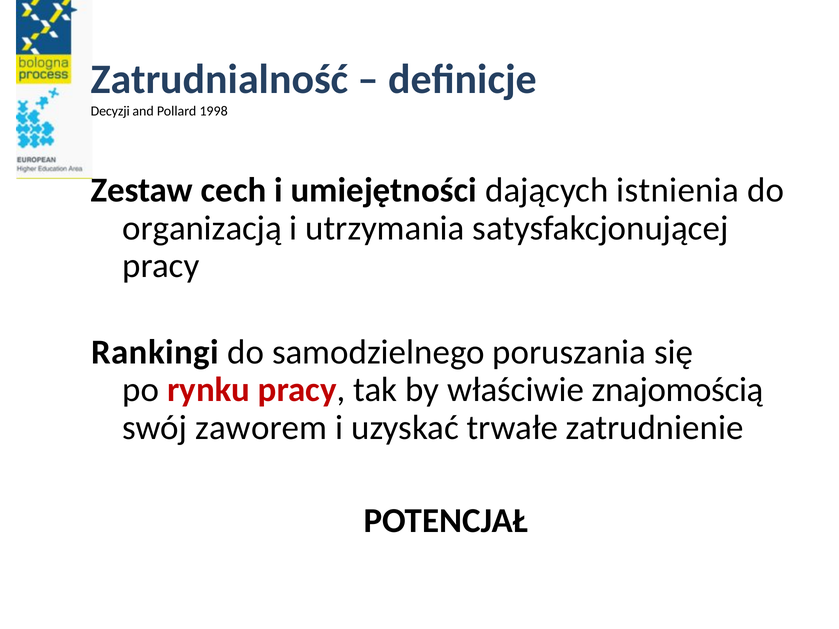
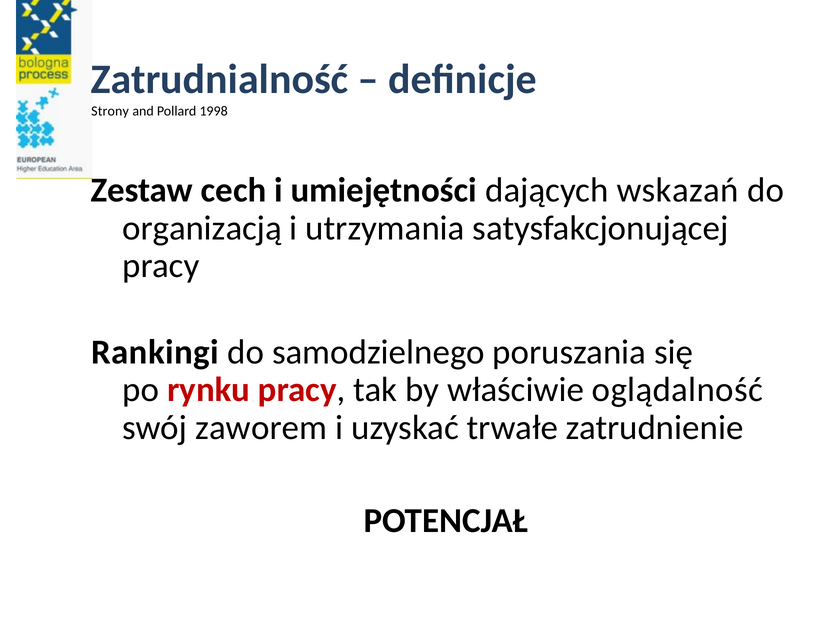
Decyzji: Decyzji -> Strony (110, 111)
istnienia: istnienia -> wskazań (678, 190)
znajomością: znajomością -> oglądalność (677, 390)
